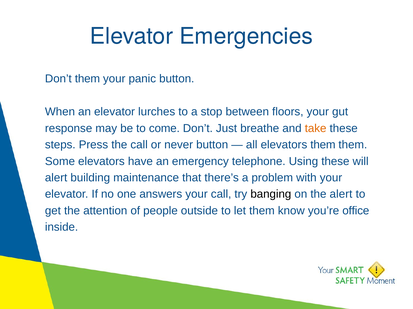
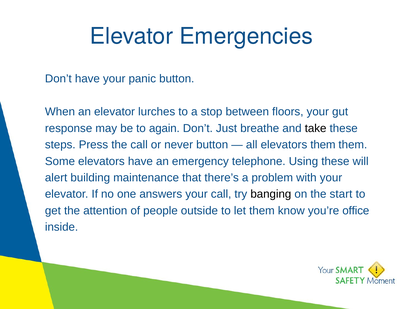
Don’t them: them -> have (87, 79)
come: come -> again (164, 129)
take colour: orange -> black (316, 129)
the alert: alert -> start (341, 195)
